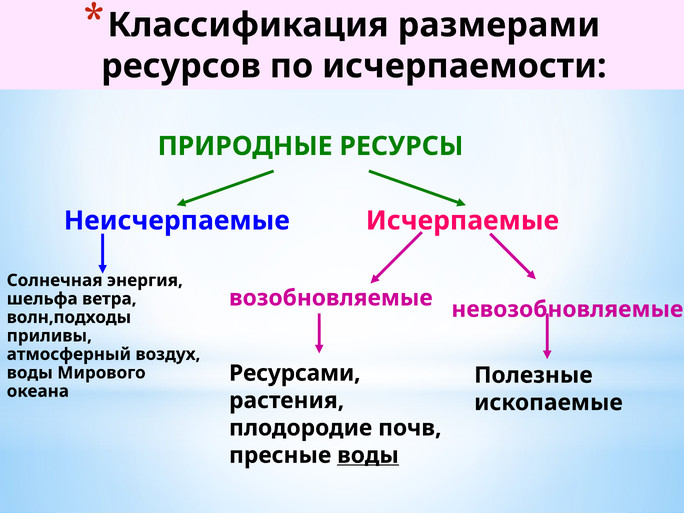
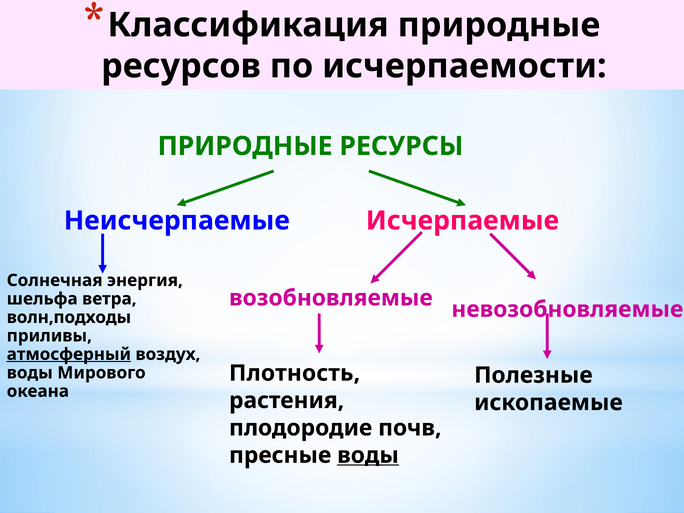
Классификация размерами: размерами -> природные (499, 25)
атмосферный underline: none -> present (69, 354)
Ресурсами: Ресурсами -> Плотность (295, 373)
